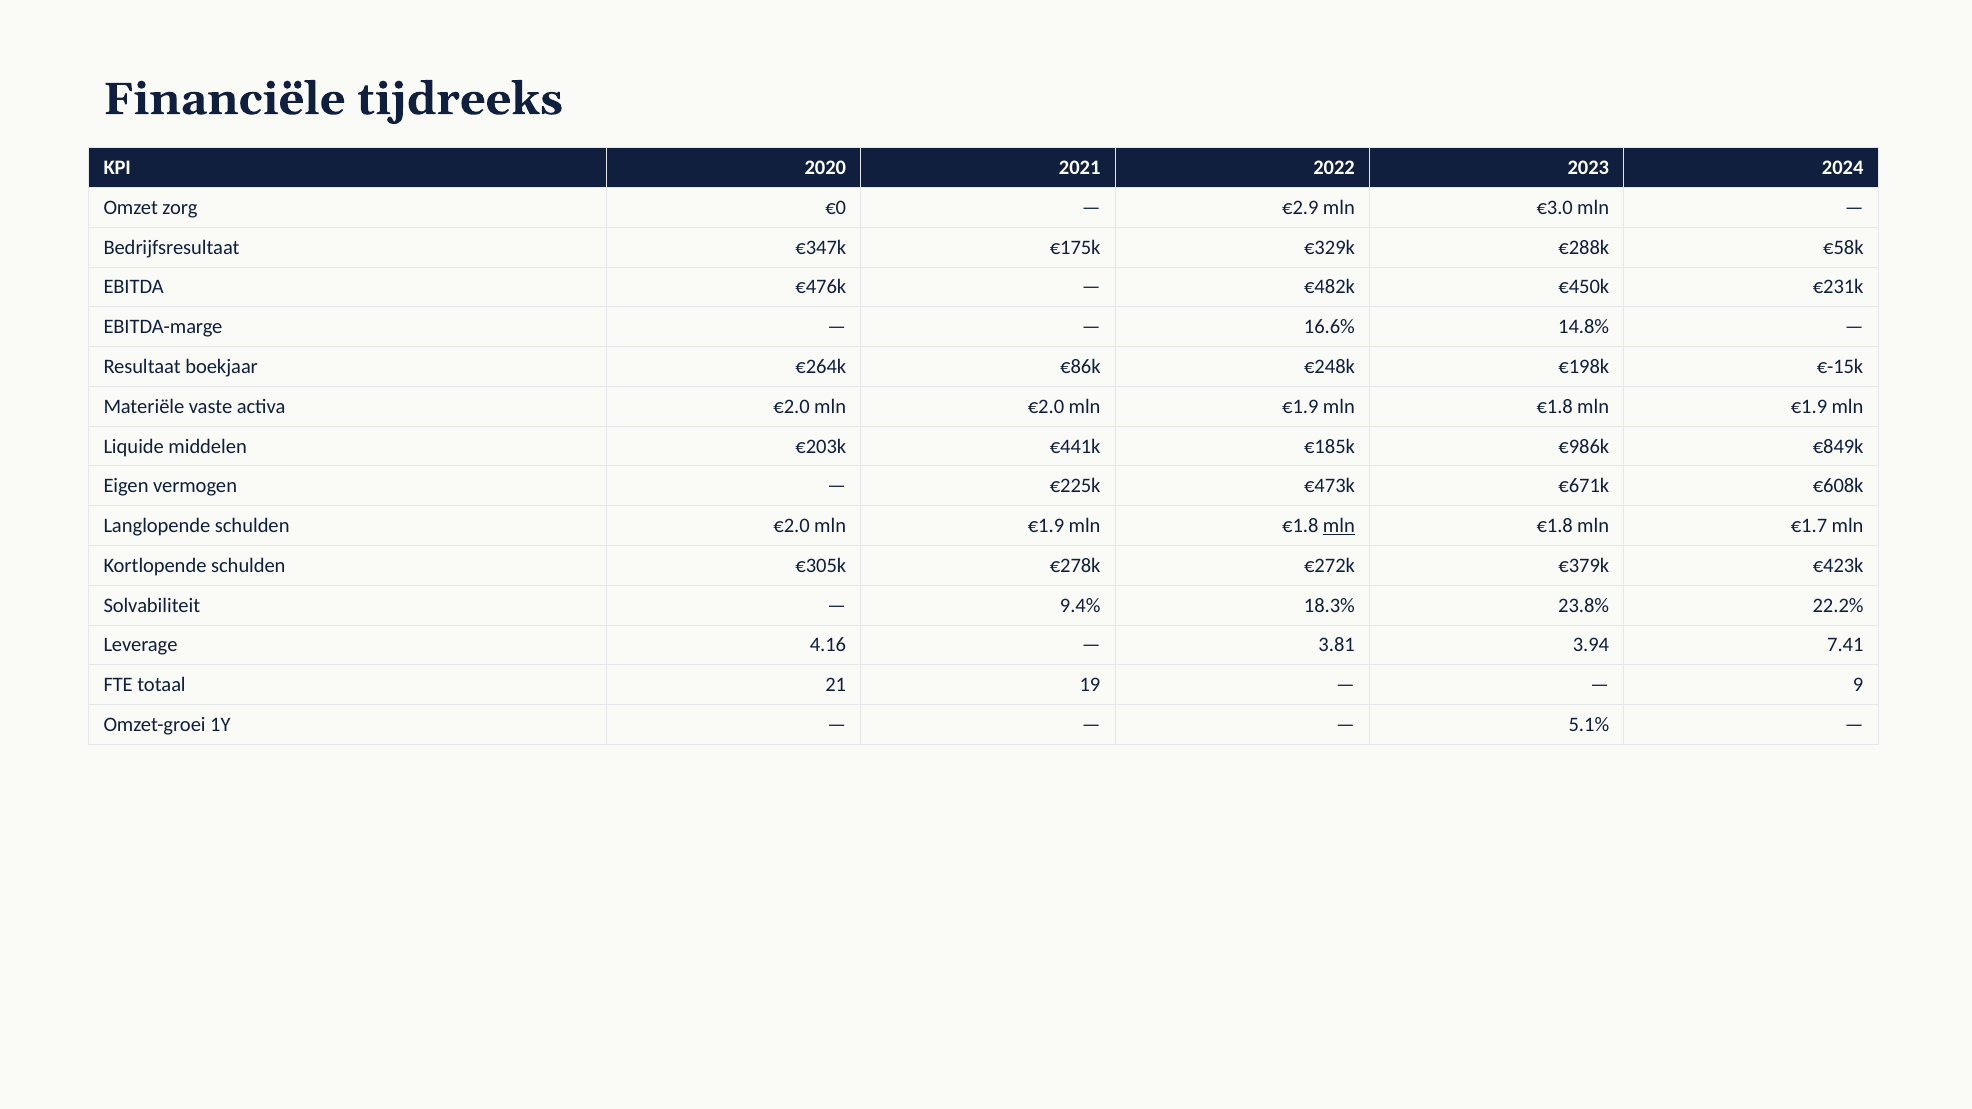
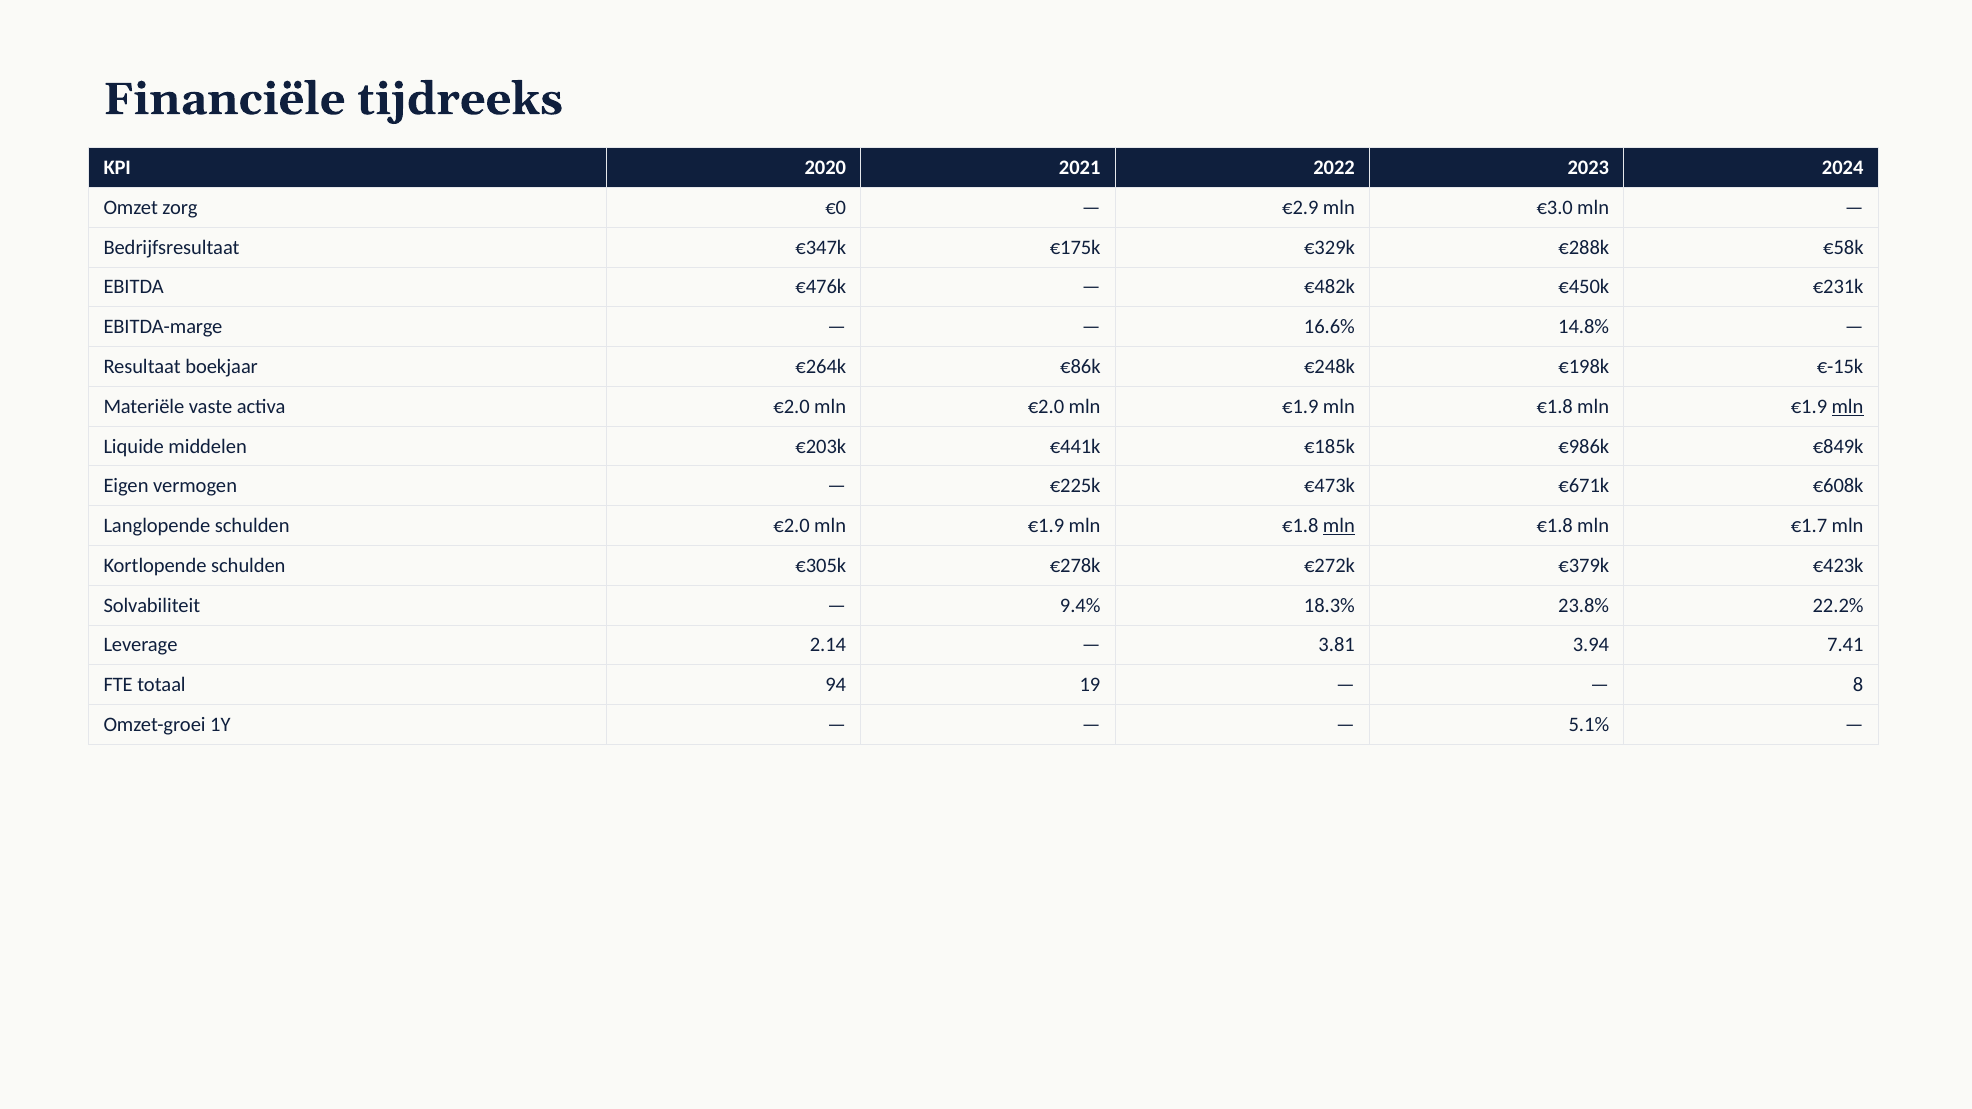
mln underline: none -> present (1848, 407)
4.16: 4.16 -> 2.14 (828, 645)
21: 21 -> 94 (836, 685)
9: 9 -> 8 (1858, 685)
